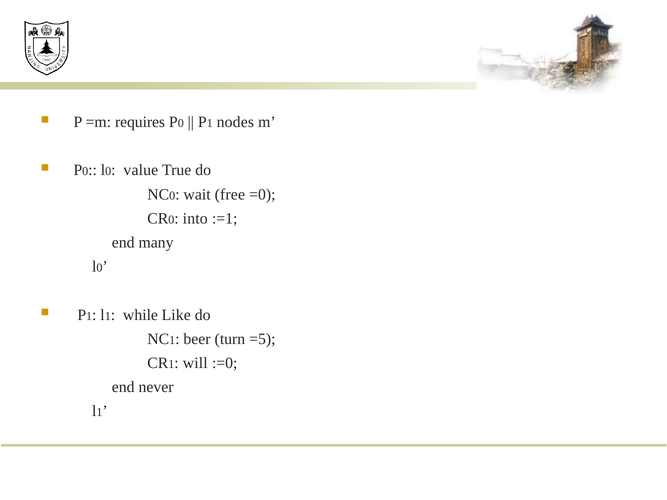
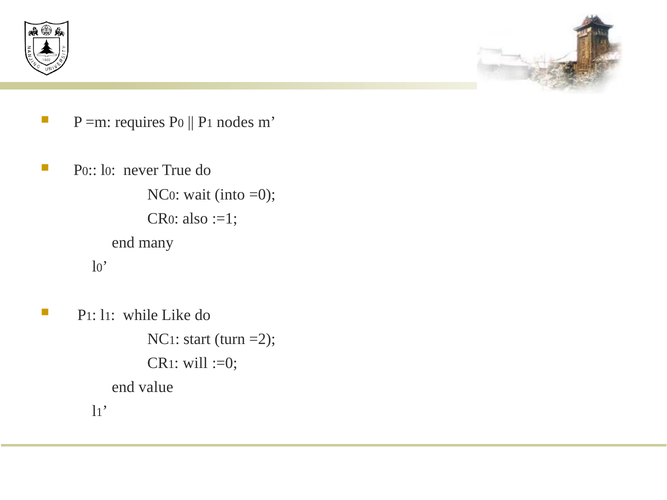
value: value -> never (141, 170)
free: free -> into (230, 194)
into: into -> also (195, 219)
beer: beer -> start (197, 339)
=5: =5 -> =2 (262, 339)
never: never -> value (156, 387)
